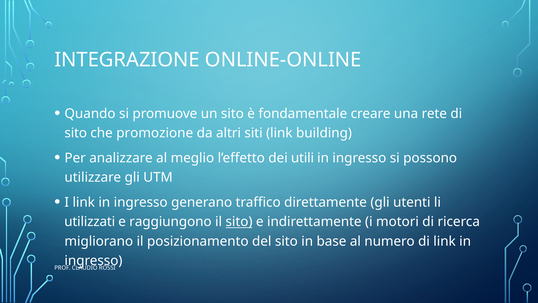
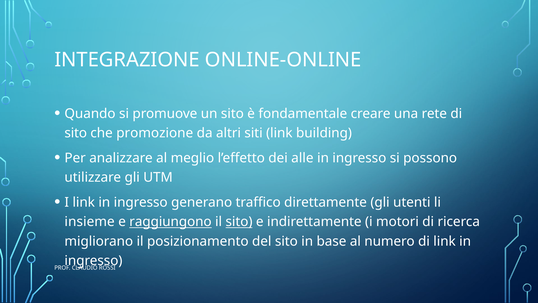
utili: utili -> alle (302, 158)
utilizzati: utilizzati -> insieme (90, 222)
raggiungono underline: none -> present (170, 222)
